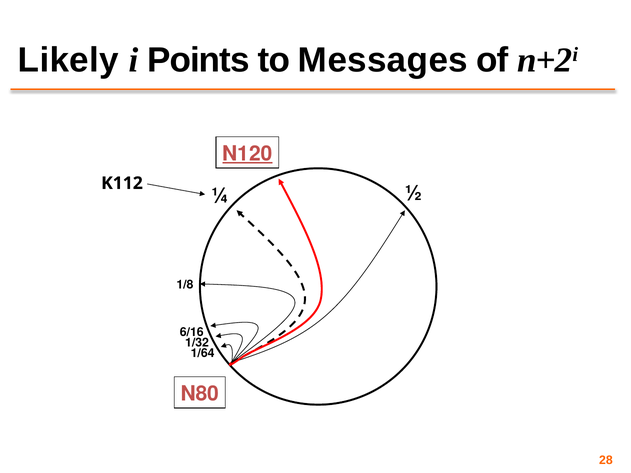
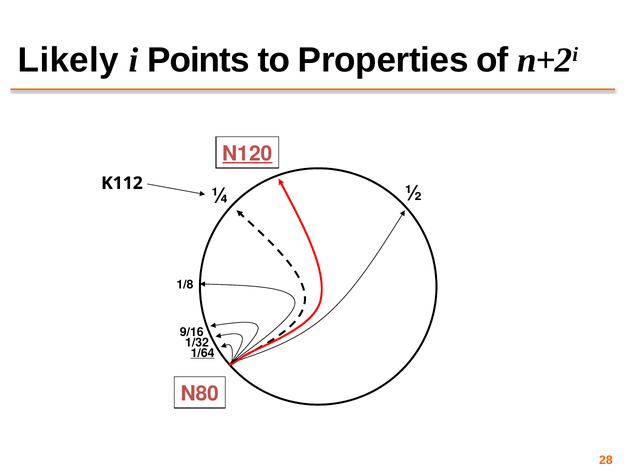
Messages: Messages -> Properties (383, 60)
6/16: 6/16 -> 9/16 (192, 332)
1/64 underline: none -> present (203, 353)
